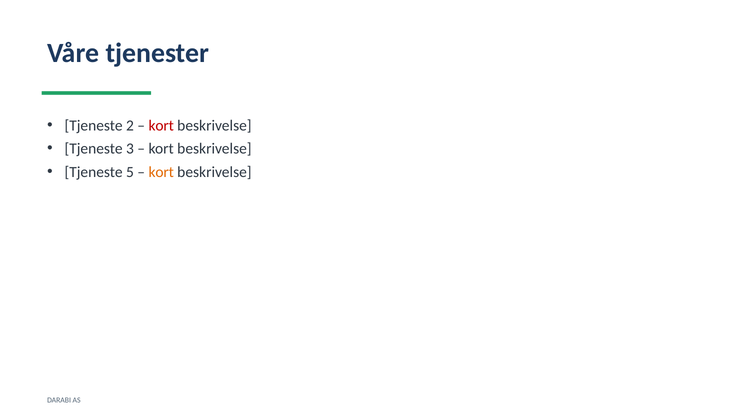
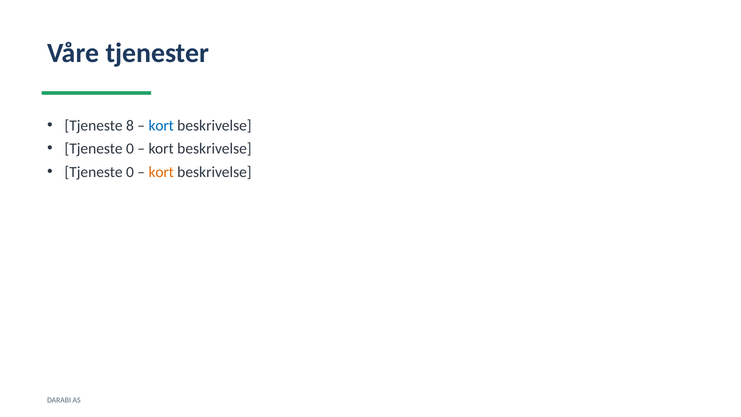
2: 2 -> 8 (130, 126)
kort colour: red -> blue (161, 126)
3: 3 -> 0 (130, 149)
5: 5 -> 0 (130, 172)
